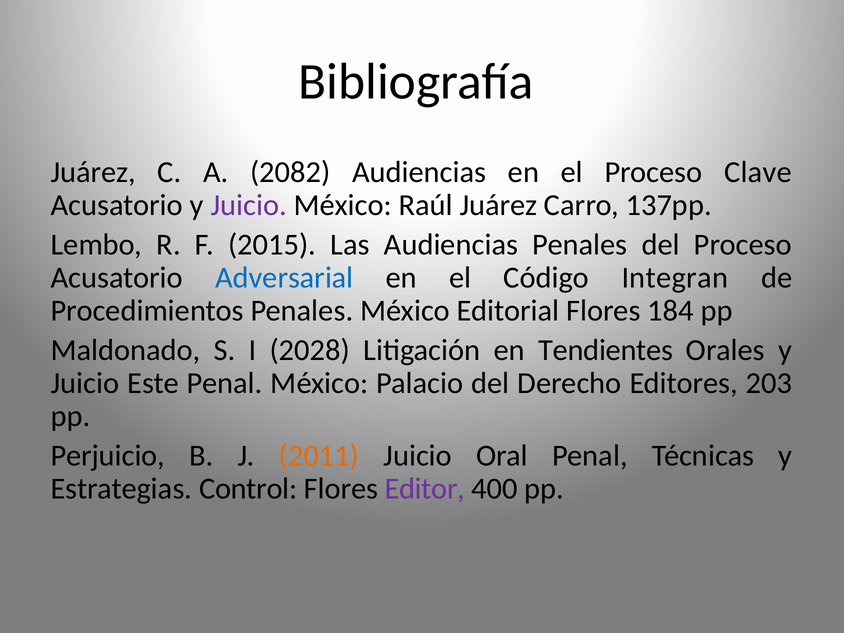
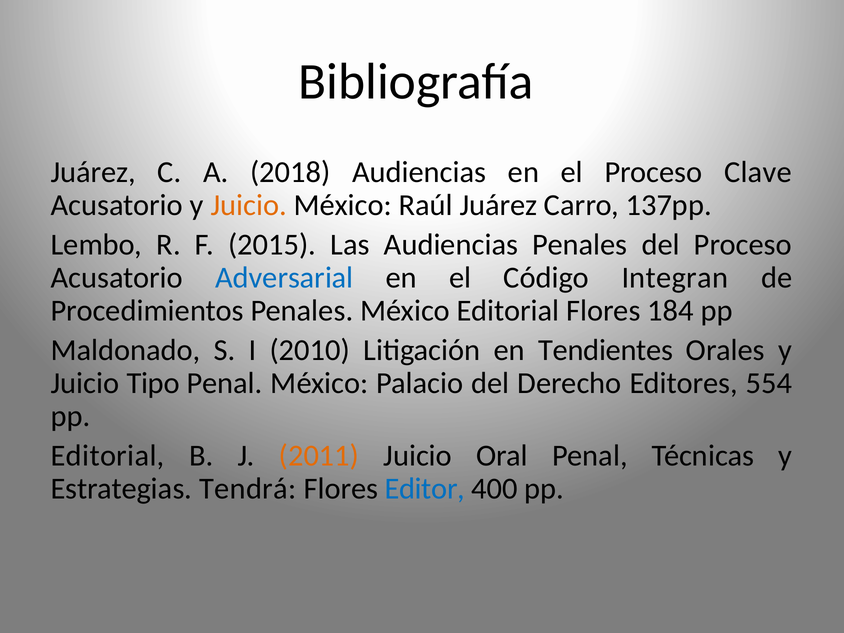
2082: 2082 -> 2018 (290, 172)
Juicio colour: purple -> orange (249, 205)
2028: 2028 -> 2010 (310, 350)
Este: Este -> Tipo (153, 383)
203: 203 -> 554 (769, 383)
Perjuicio: Perjuicio -> Editorial (108, 456)
Control: Control -> Tendrá (248, 489)
Editor colour: purple -> blue (425, 489)
